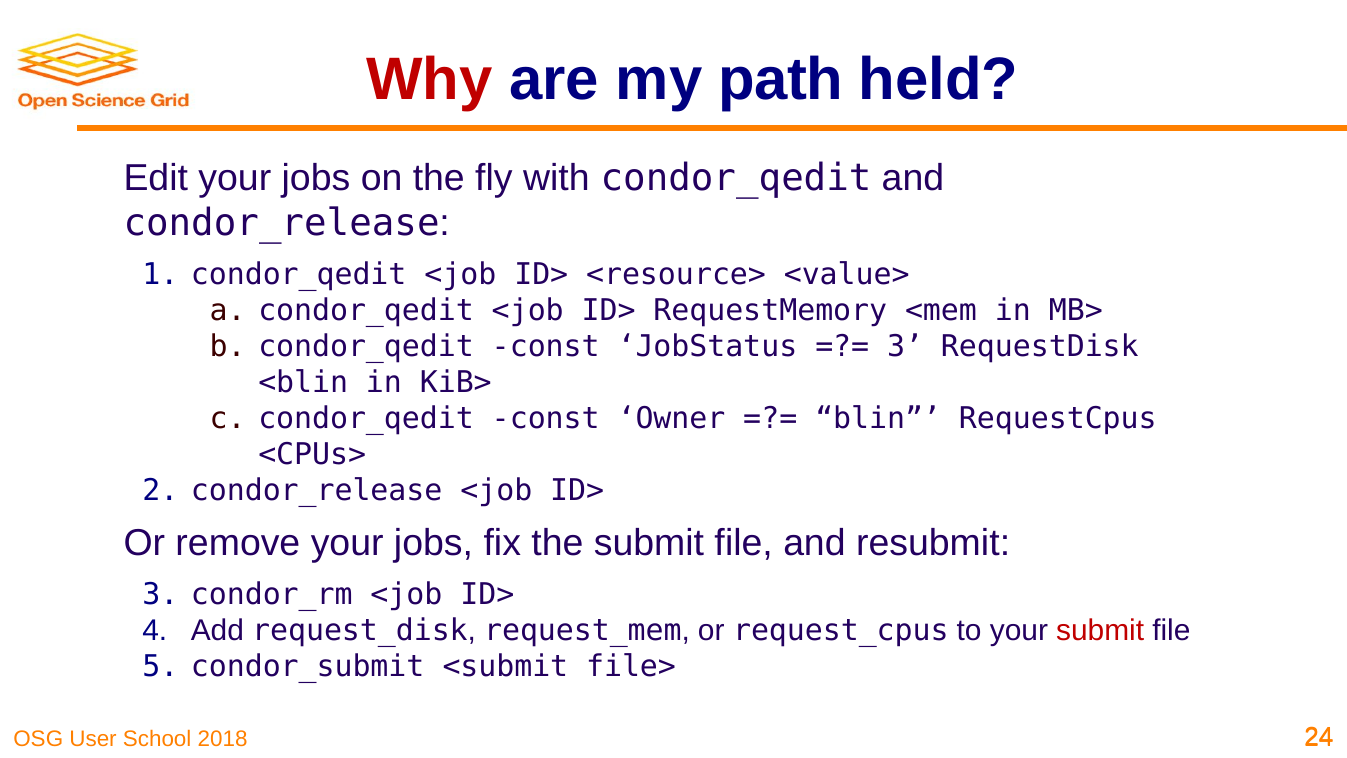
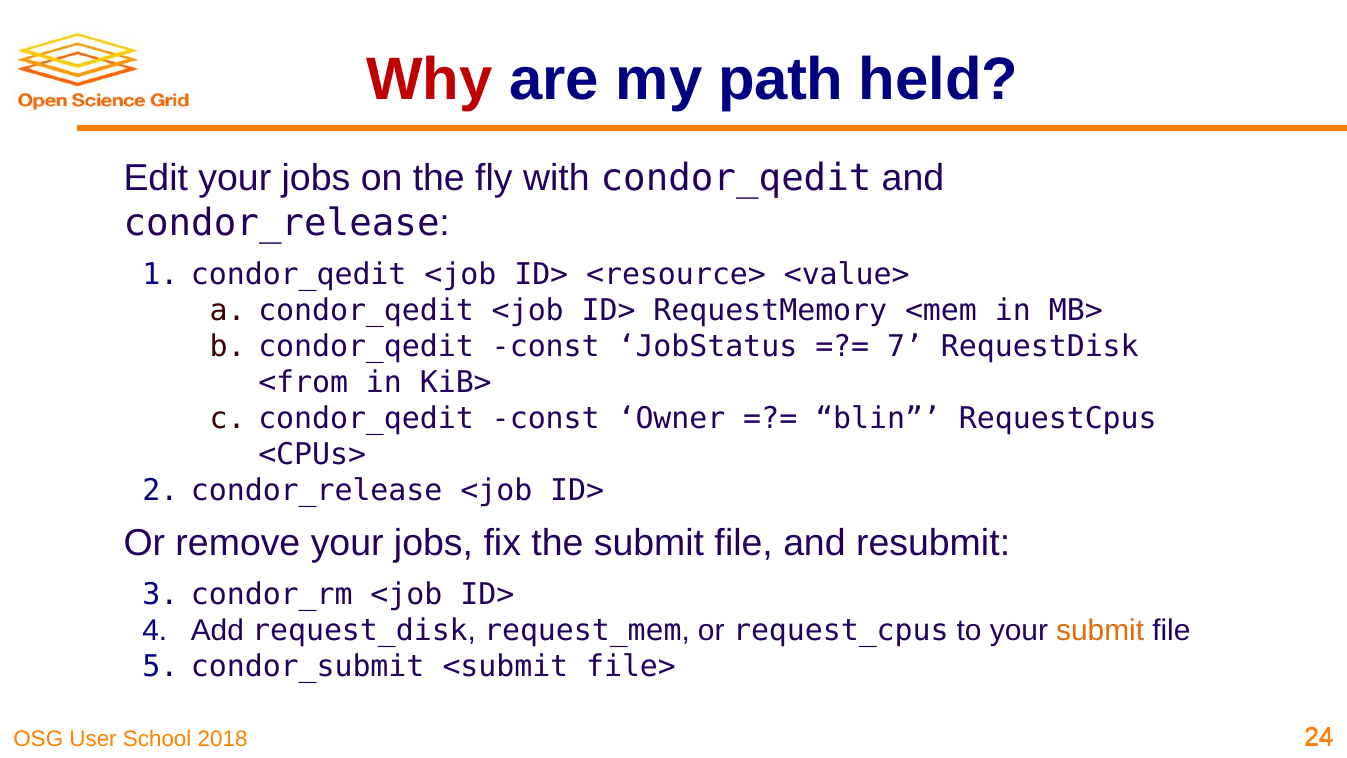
3: 3 -> 7 (905, 346)
<blin: <blin -> <from (303, 382)
submit colour: red -> orange (1100, 631)
